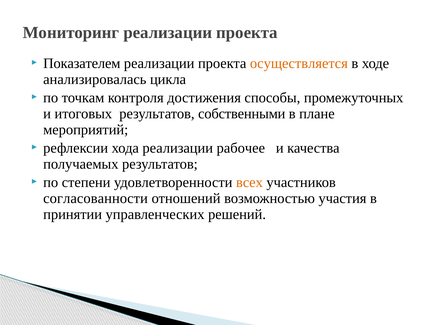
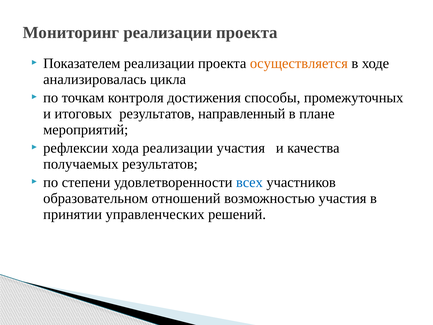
собственными: собственными -> направленный (242, 114)
реализации рабочее: рабочее -> участия (241, 148)
всех colour: orange -> blue (249, 182)
согласованности: согласованности -> образовательном (96, 198)
